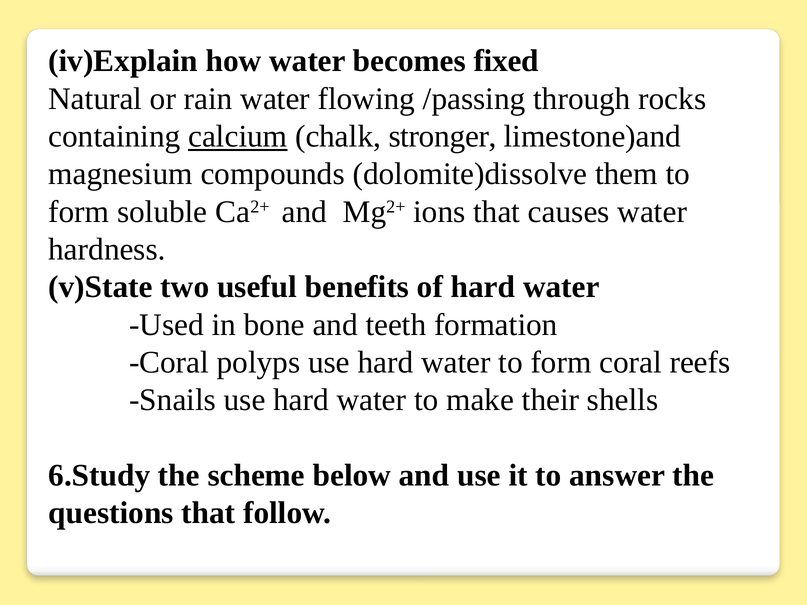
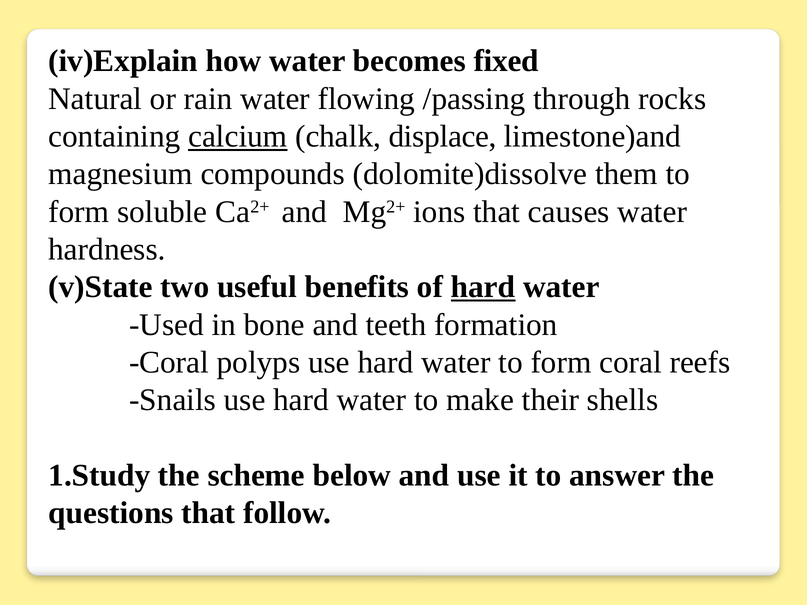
stronger: stronger -> displace (443, 136)
hard underline: none -> present (483, 287)
6.Study: 6.Study -> 1.Study (99, 476)
